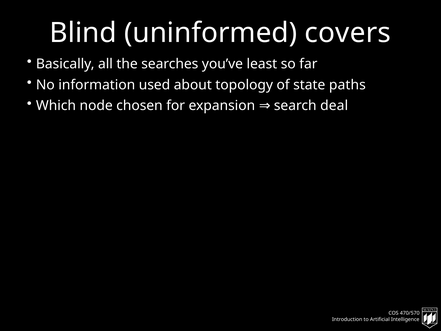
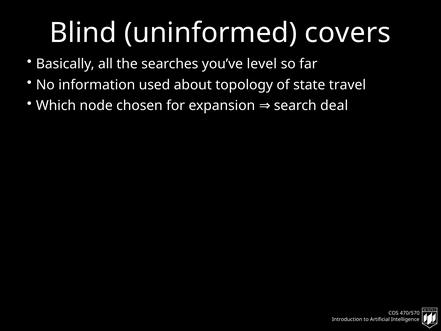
least: least -> level (262, 64)
paths: paths -> travel (347, 85)
